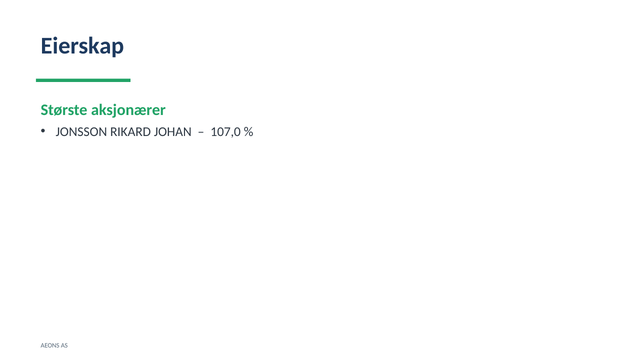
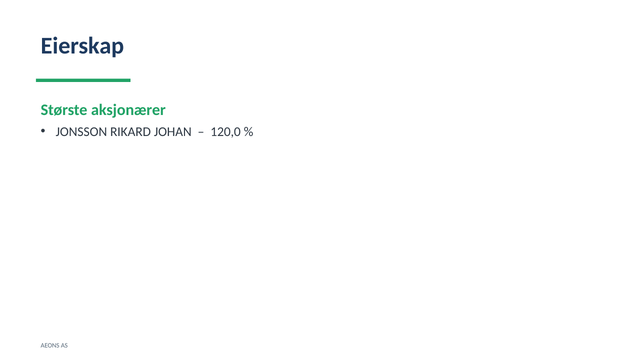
107,0: 107,0 -> 120,0 (226, 132)
